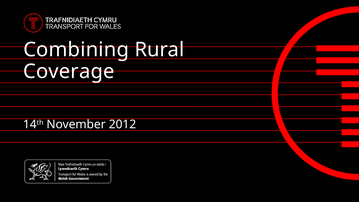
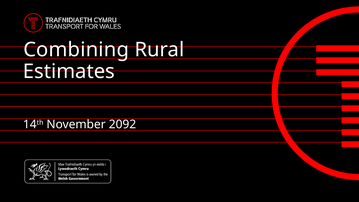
Coverage: Coverage -> Estimates (69, 72)
2012: 2012 -> 2092 (122, 124)
